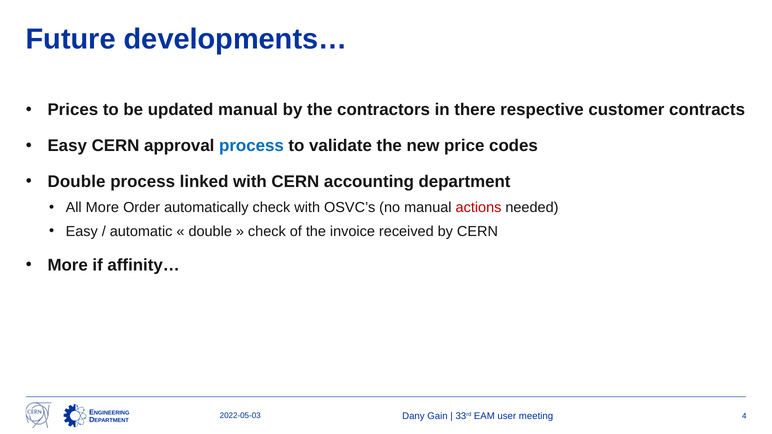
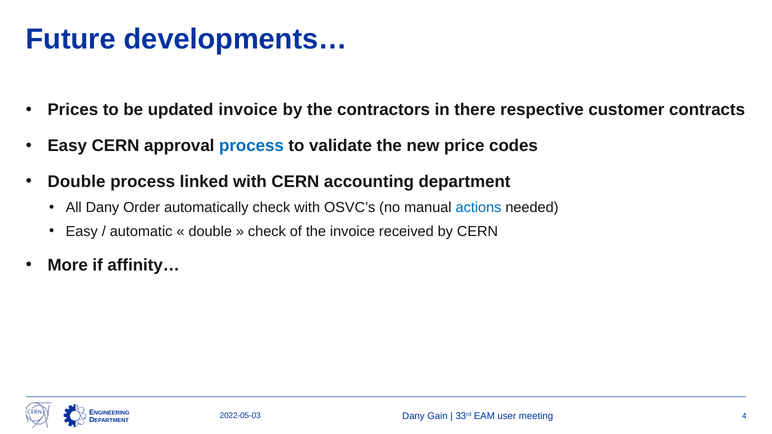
updated manual: manual -> invoice (248, 110)
All More: More -> Dany (102, 208)
actions colour: red -> blue (479, 208)
